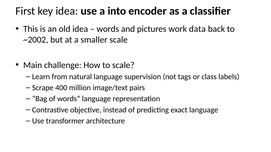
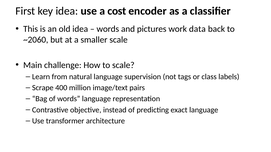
into: into -> cost (117, 11)
~2002: ~2002 -> ~2060 (36, 40)
